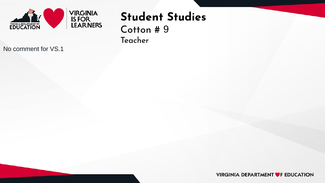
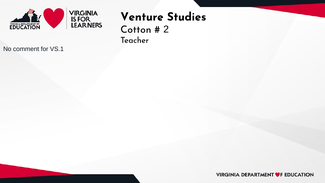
Student: Student -> Venture (142, 17)
9: 9 -> 2 (166, 29)
